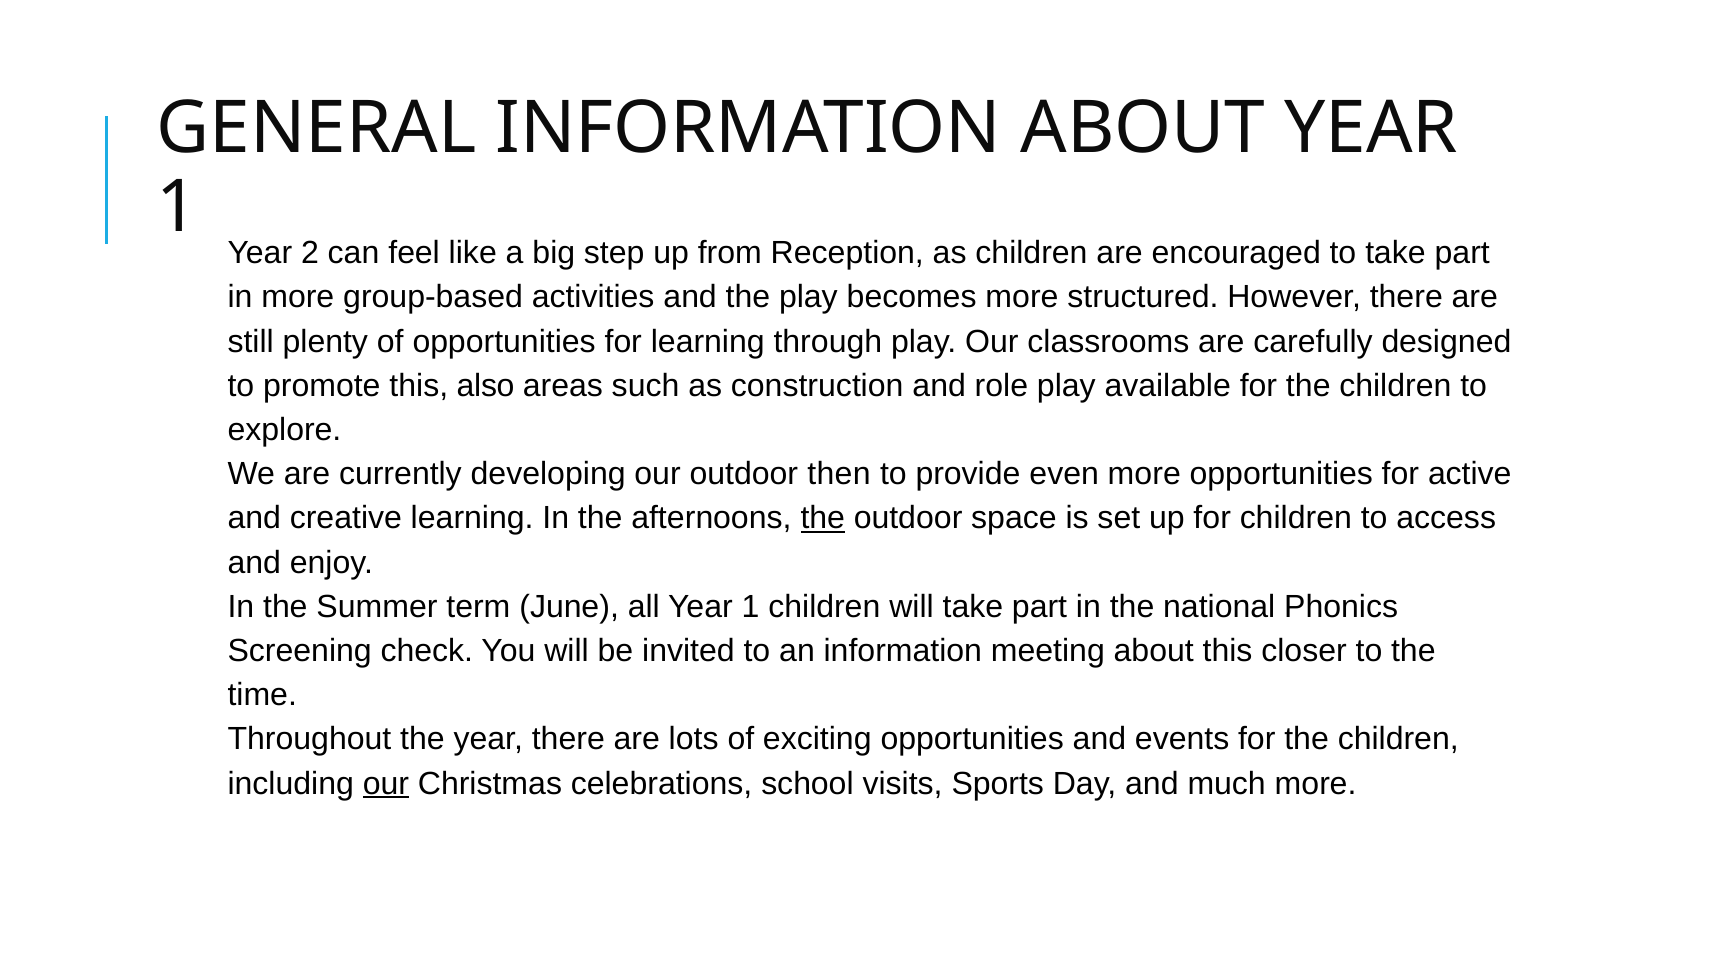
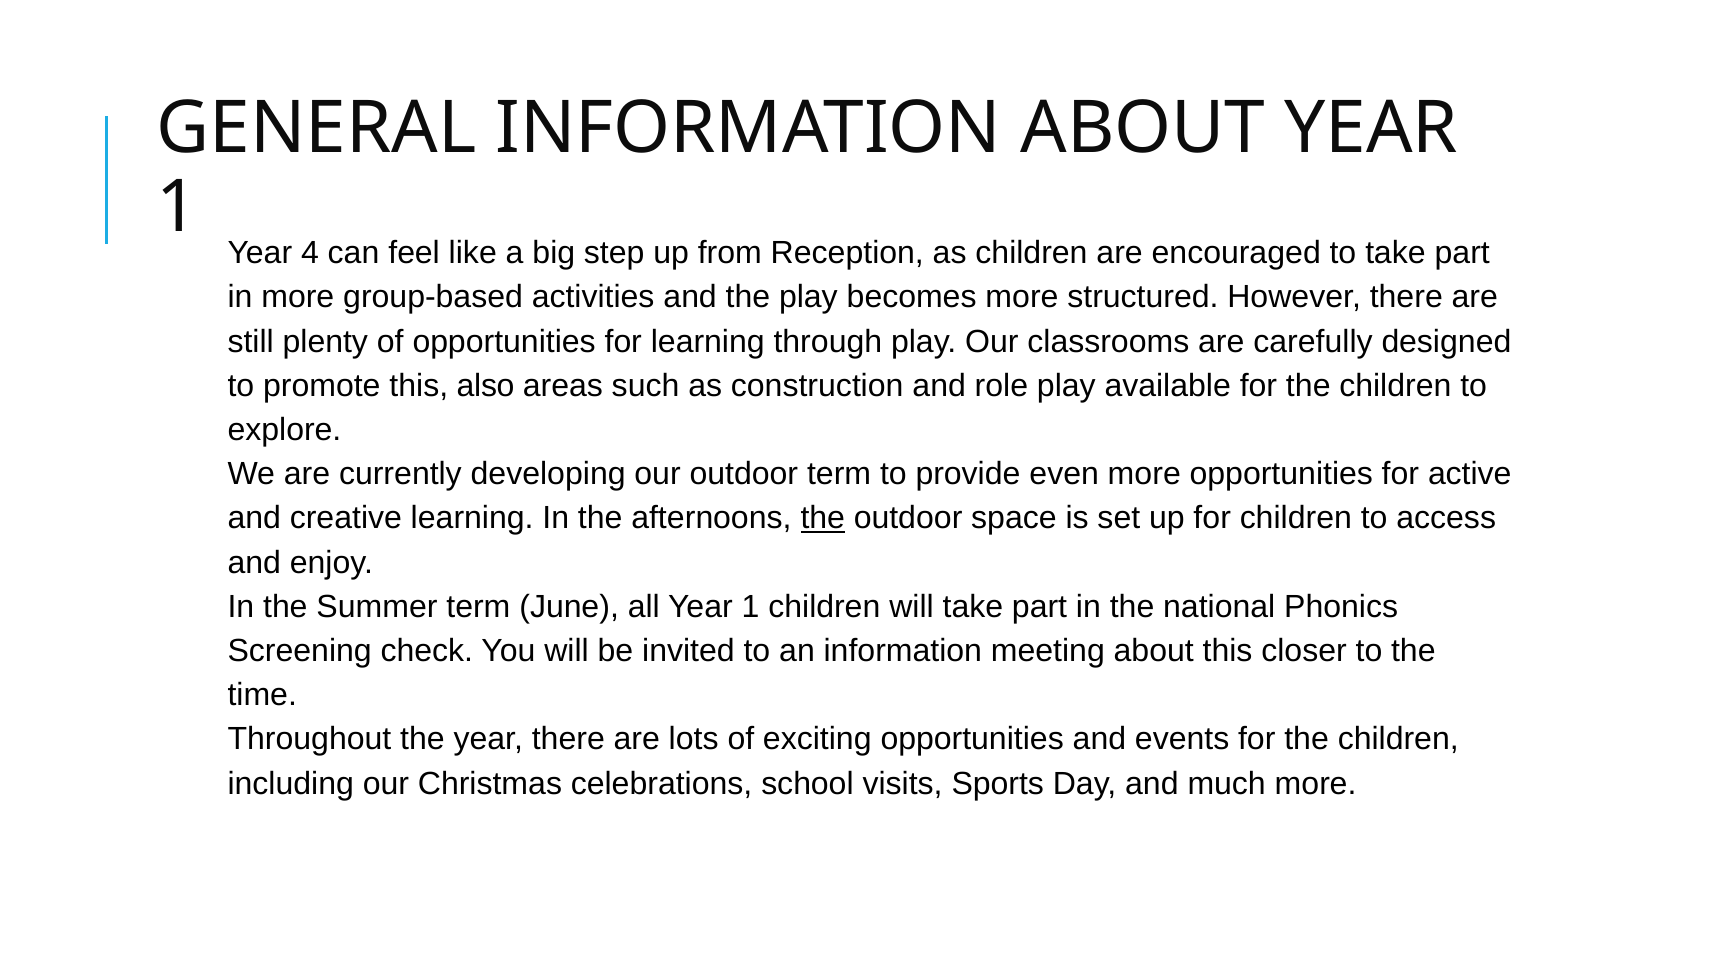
2: 2 -> 4 (310, 253)
outdoor then: then -> term (839, 474)
our underline: present -> none (386, 784)
